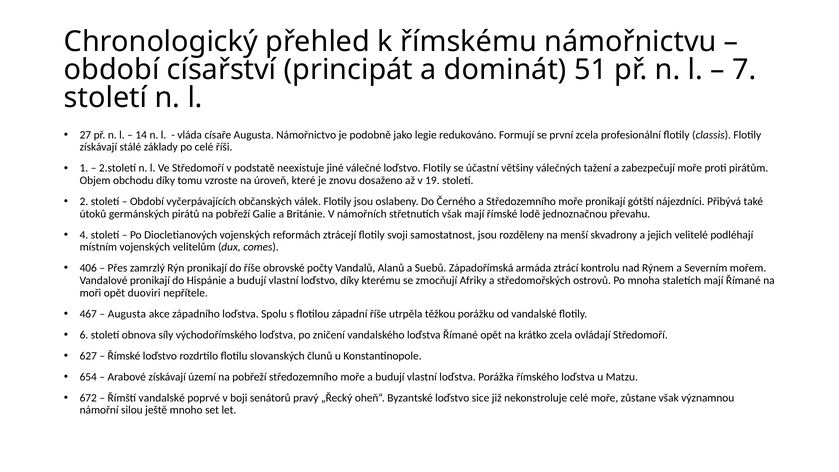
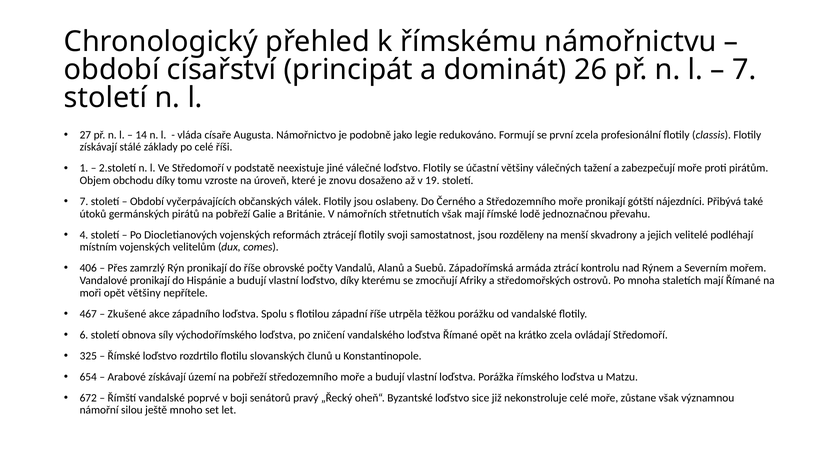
51: 51 -> 26 (591, 70)
2: 2 -> 7 (84, 201)
opět duoviri: duoviri -> většiny (144, 293)
Augusta: Augusta -> Zkušené (127, 314)
627: 627 -> 325 (88, 356)
